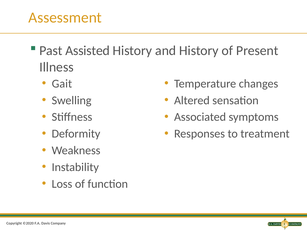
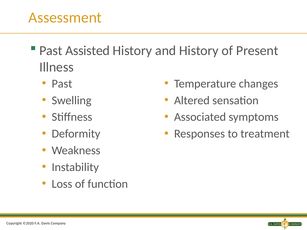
Gait: Gait -> Past (62, 84)
